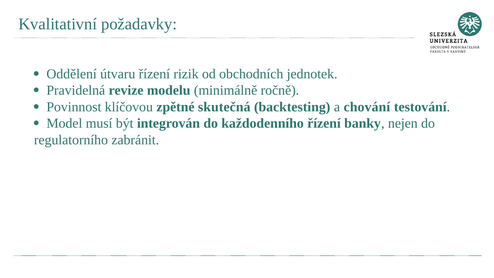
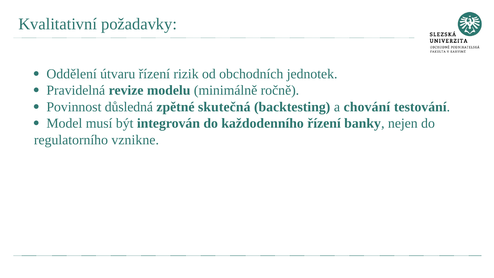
klíčovou: klíčovou -> důsledná (129, 107)
zabránit: zabránit -> vznikne (135, 140)
